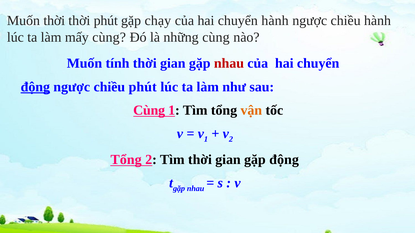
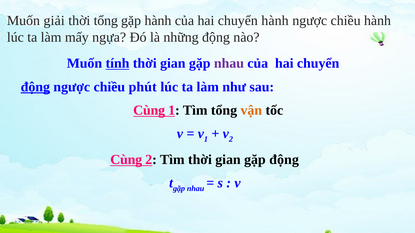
Muốn thời: thời -> giải (54, 21)
thời phút: phút -> tổng (106, 21)
gặp chạy: chạy -> hành (158, 21)
mấy cùng: cùng -> ngựa (109, 37)
những cùng: cùng -> động (216, 37)
tính underline: none -> present (117, 63)
nhau colour: red -> purple (229, 63)
Tổng: Tổng -> Cùng (126, 160)
